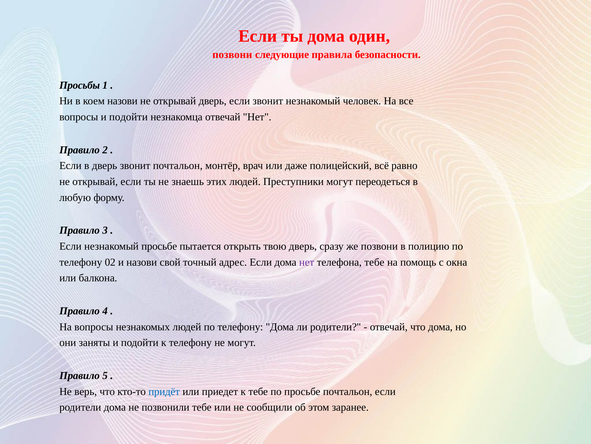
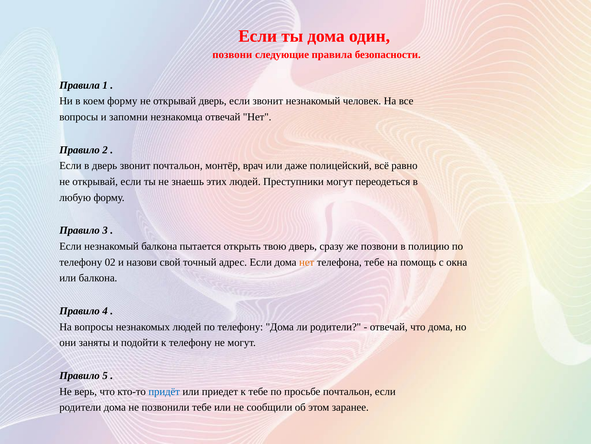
Просьбы: Просьбы -> Правила (80, 85)
коем назови: назови -> форму (122, 101)
вопросы и подойти: подойти -> запомни (128, 117)
незнакомый просьбе: просьбе -> балкона (159, 246)
нет colour: purple -> orange (307, 262)
